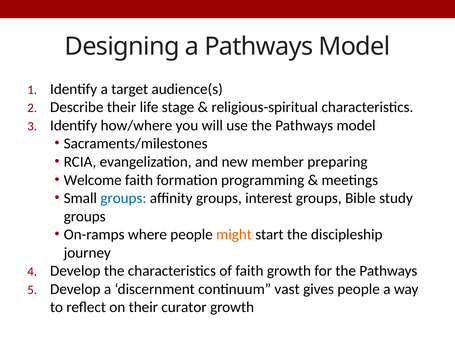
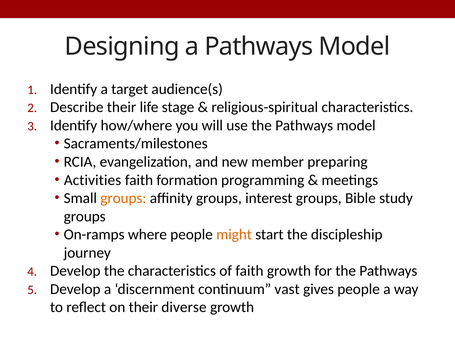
Welcome: Welcome -> Activities (93, 180)
groups colour: blue -> orange (123, 198)
curator: curator -> diverse (184, 308)
